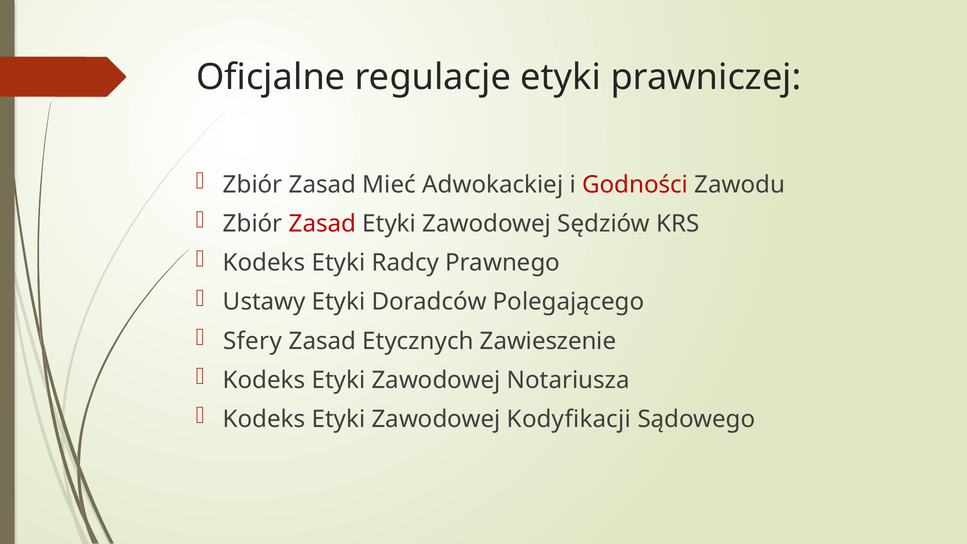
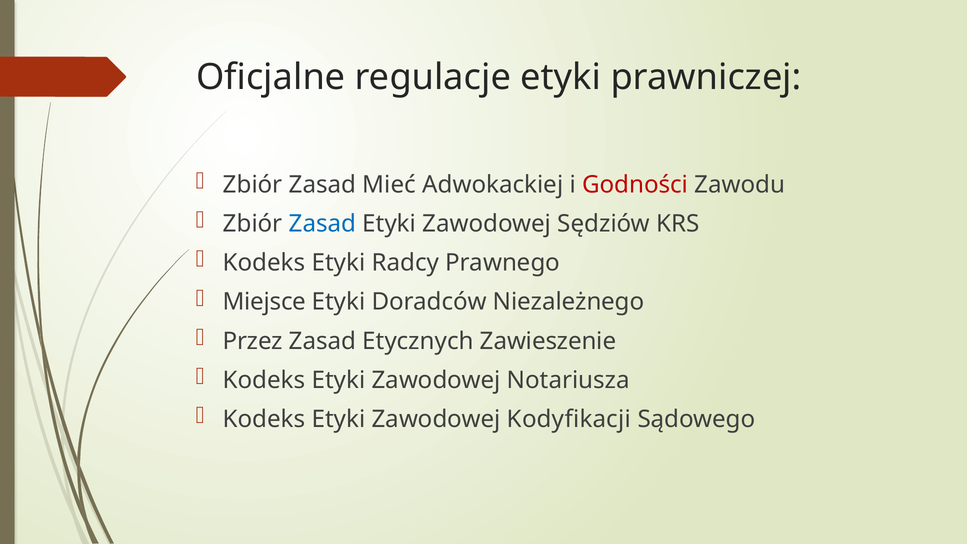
Zasad colour: red -> blue (322, 224)
Ustawy: Ustawy -> Miejsce (264, 302)
Polegającego: Polegającego -> Niezależnego (569, 302)
Sfery: Sfery -> Przez (253, 341)
